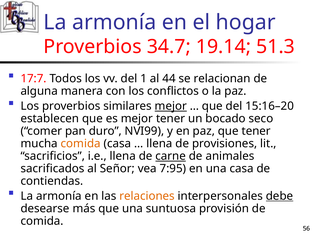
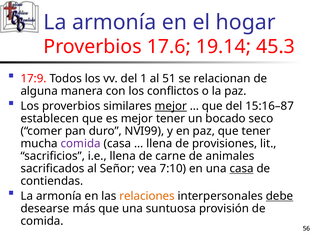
34.7: 34.7 -> 17.6 (169, 47)
51.3: 51.3 -> 45.3 (276, 47)
17:7: 17:7 -> 17:9 (34, 79)
44: 44 -> 51 (169, 79)
15:16–20: 15:16–20 -> 15:16–87 (270, 106)
comida colour: orange -> purple (81, 144)
carne underline: present -> none (171, 156)
7:95: 7:95 -> 7:10 (173, 169)
casa underline: none -> present (242, 169)
